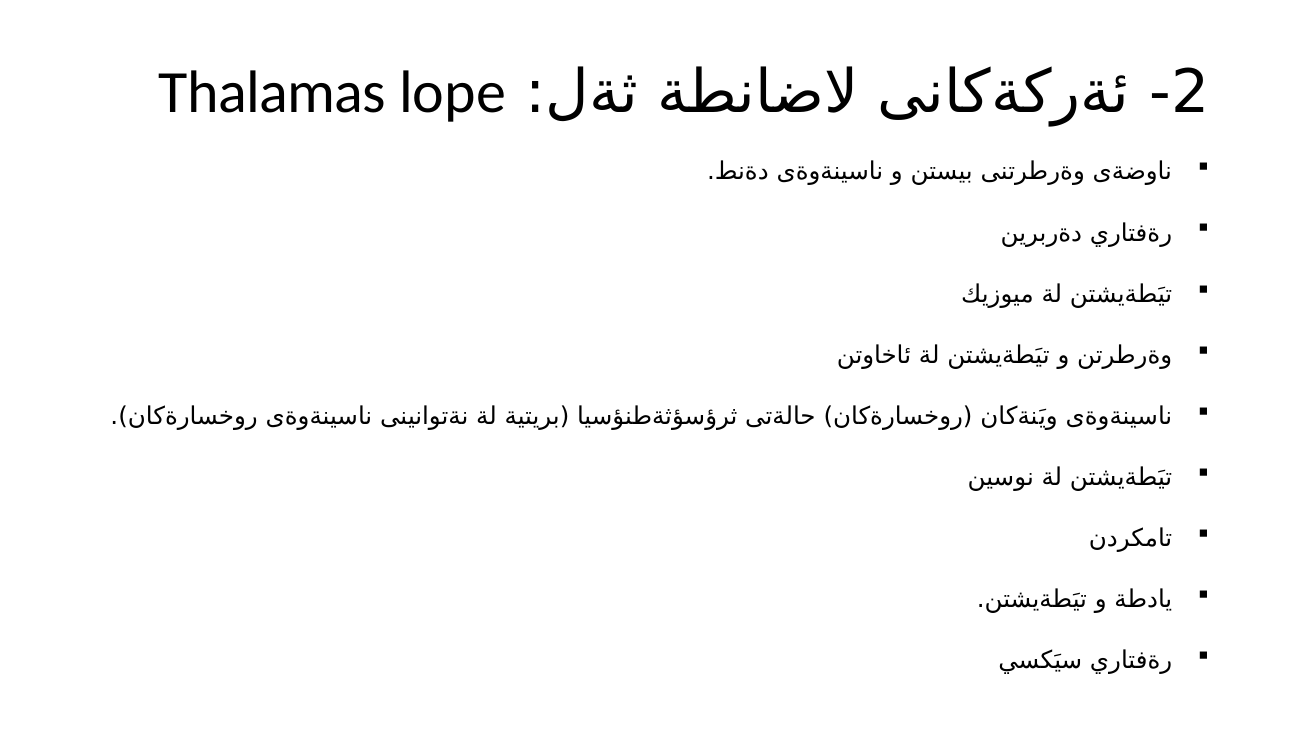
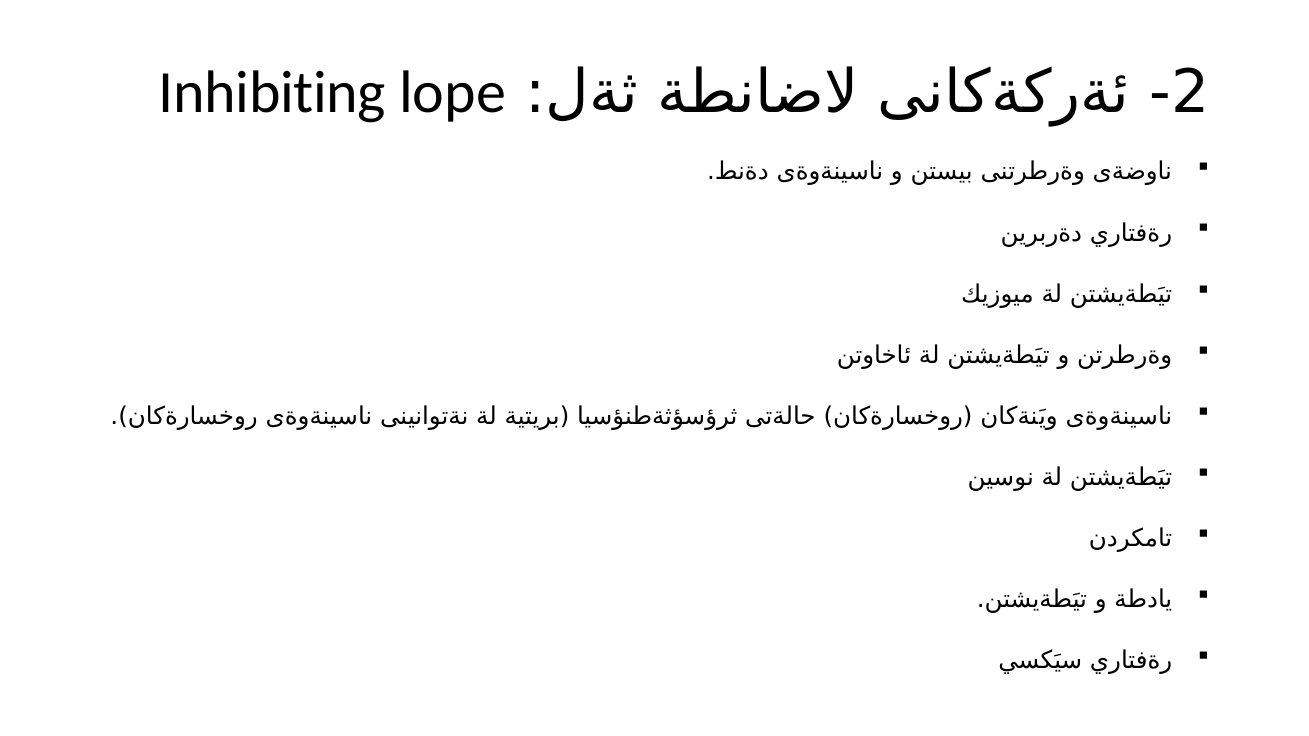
Thalamas: Thalamas -> Inhibiting (272, 92)
